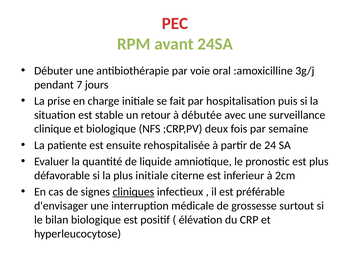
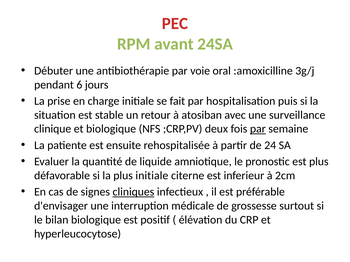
7: 7 -> 6 (79, 85)
débutée: débutée -> atosiban (202, 115)
par underline: none -> present (258, 129)
